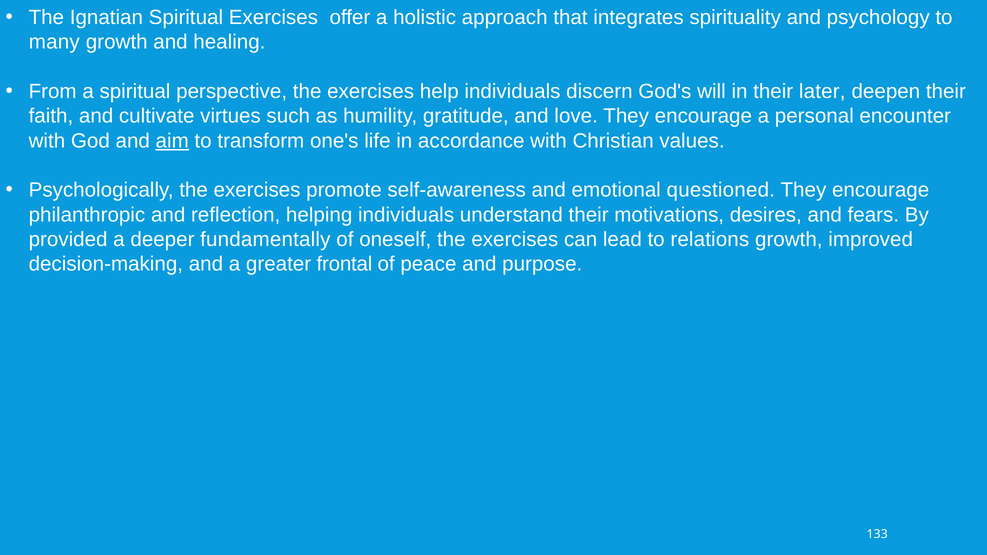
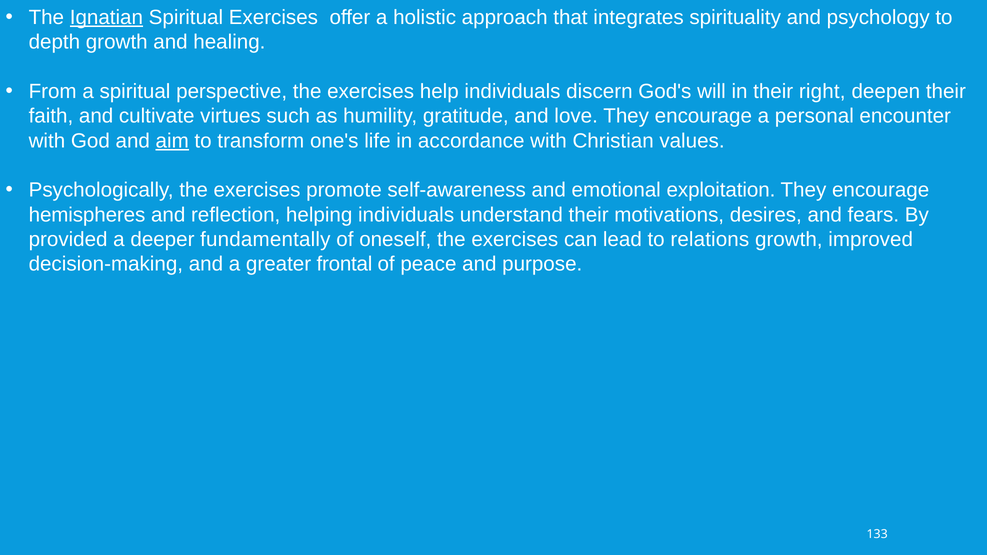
Ignatian underline: none -> present (106, 17)
many: many -> depth (54, 42)
later: later -> right (822, 91)
questioned: questioned -> exploitation (721, 190)
philanthropic: philanthropic -> hemispheres (87, 215)
